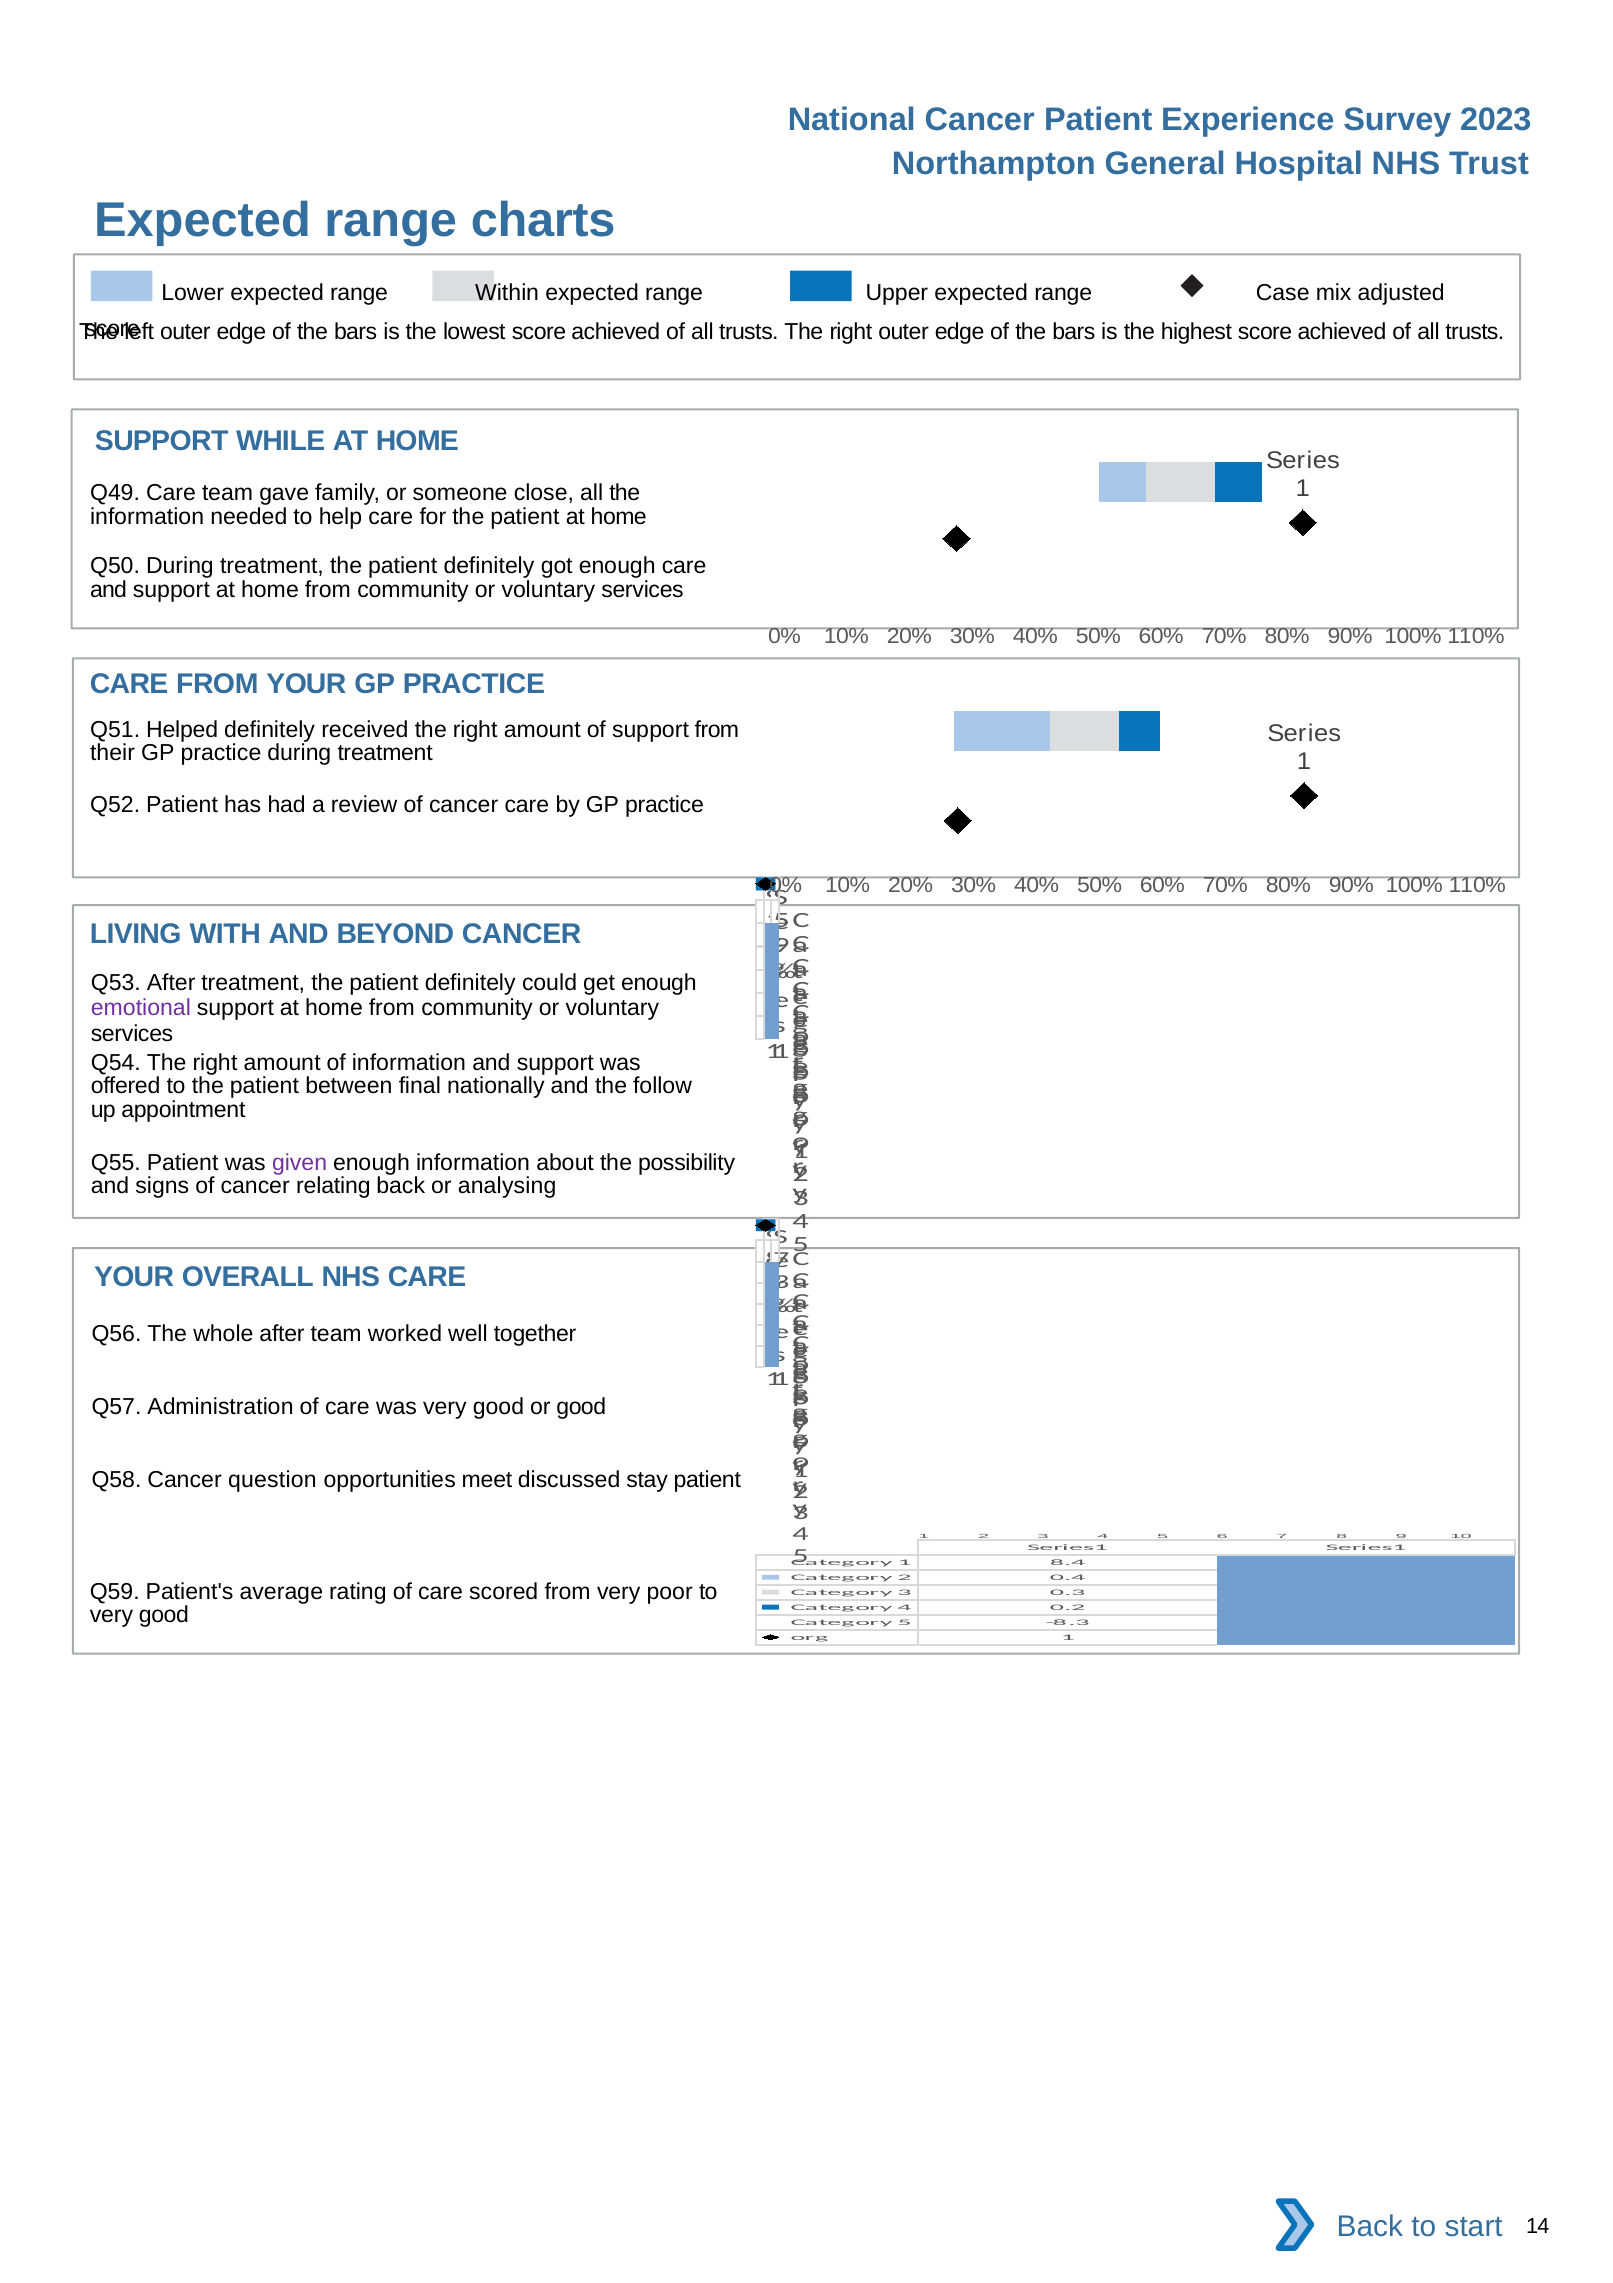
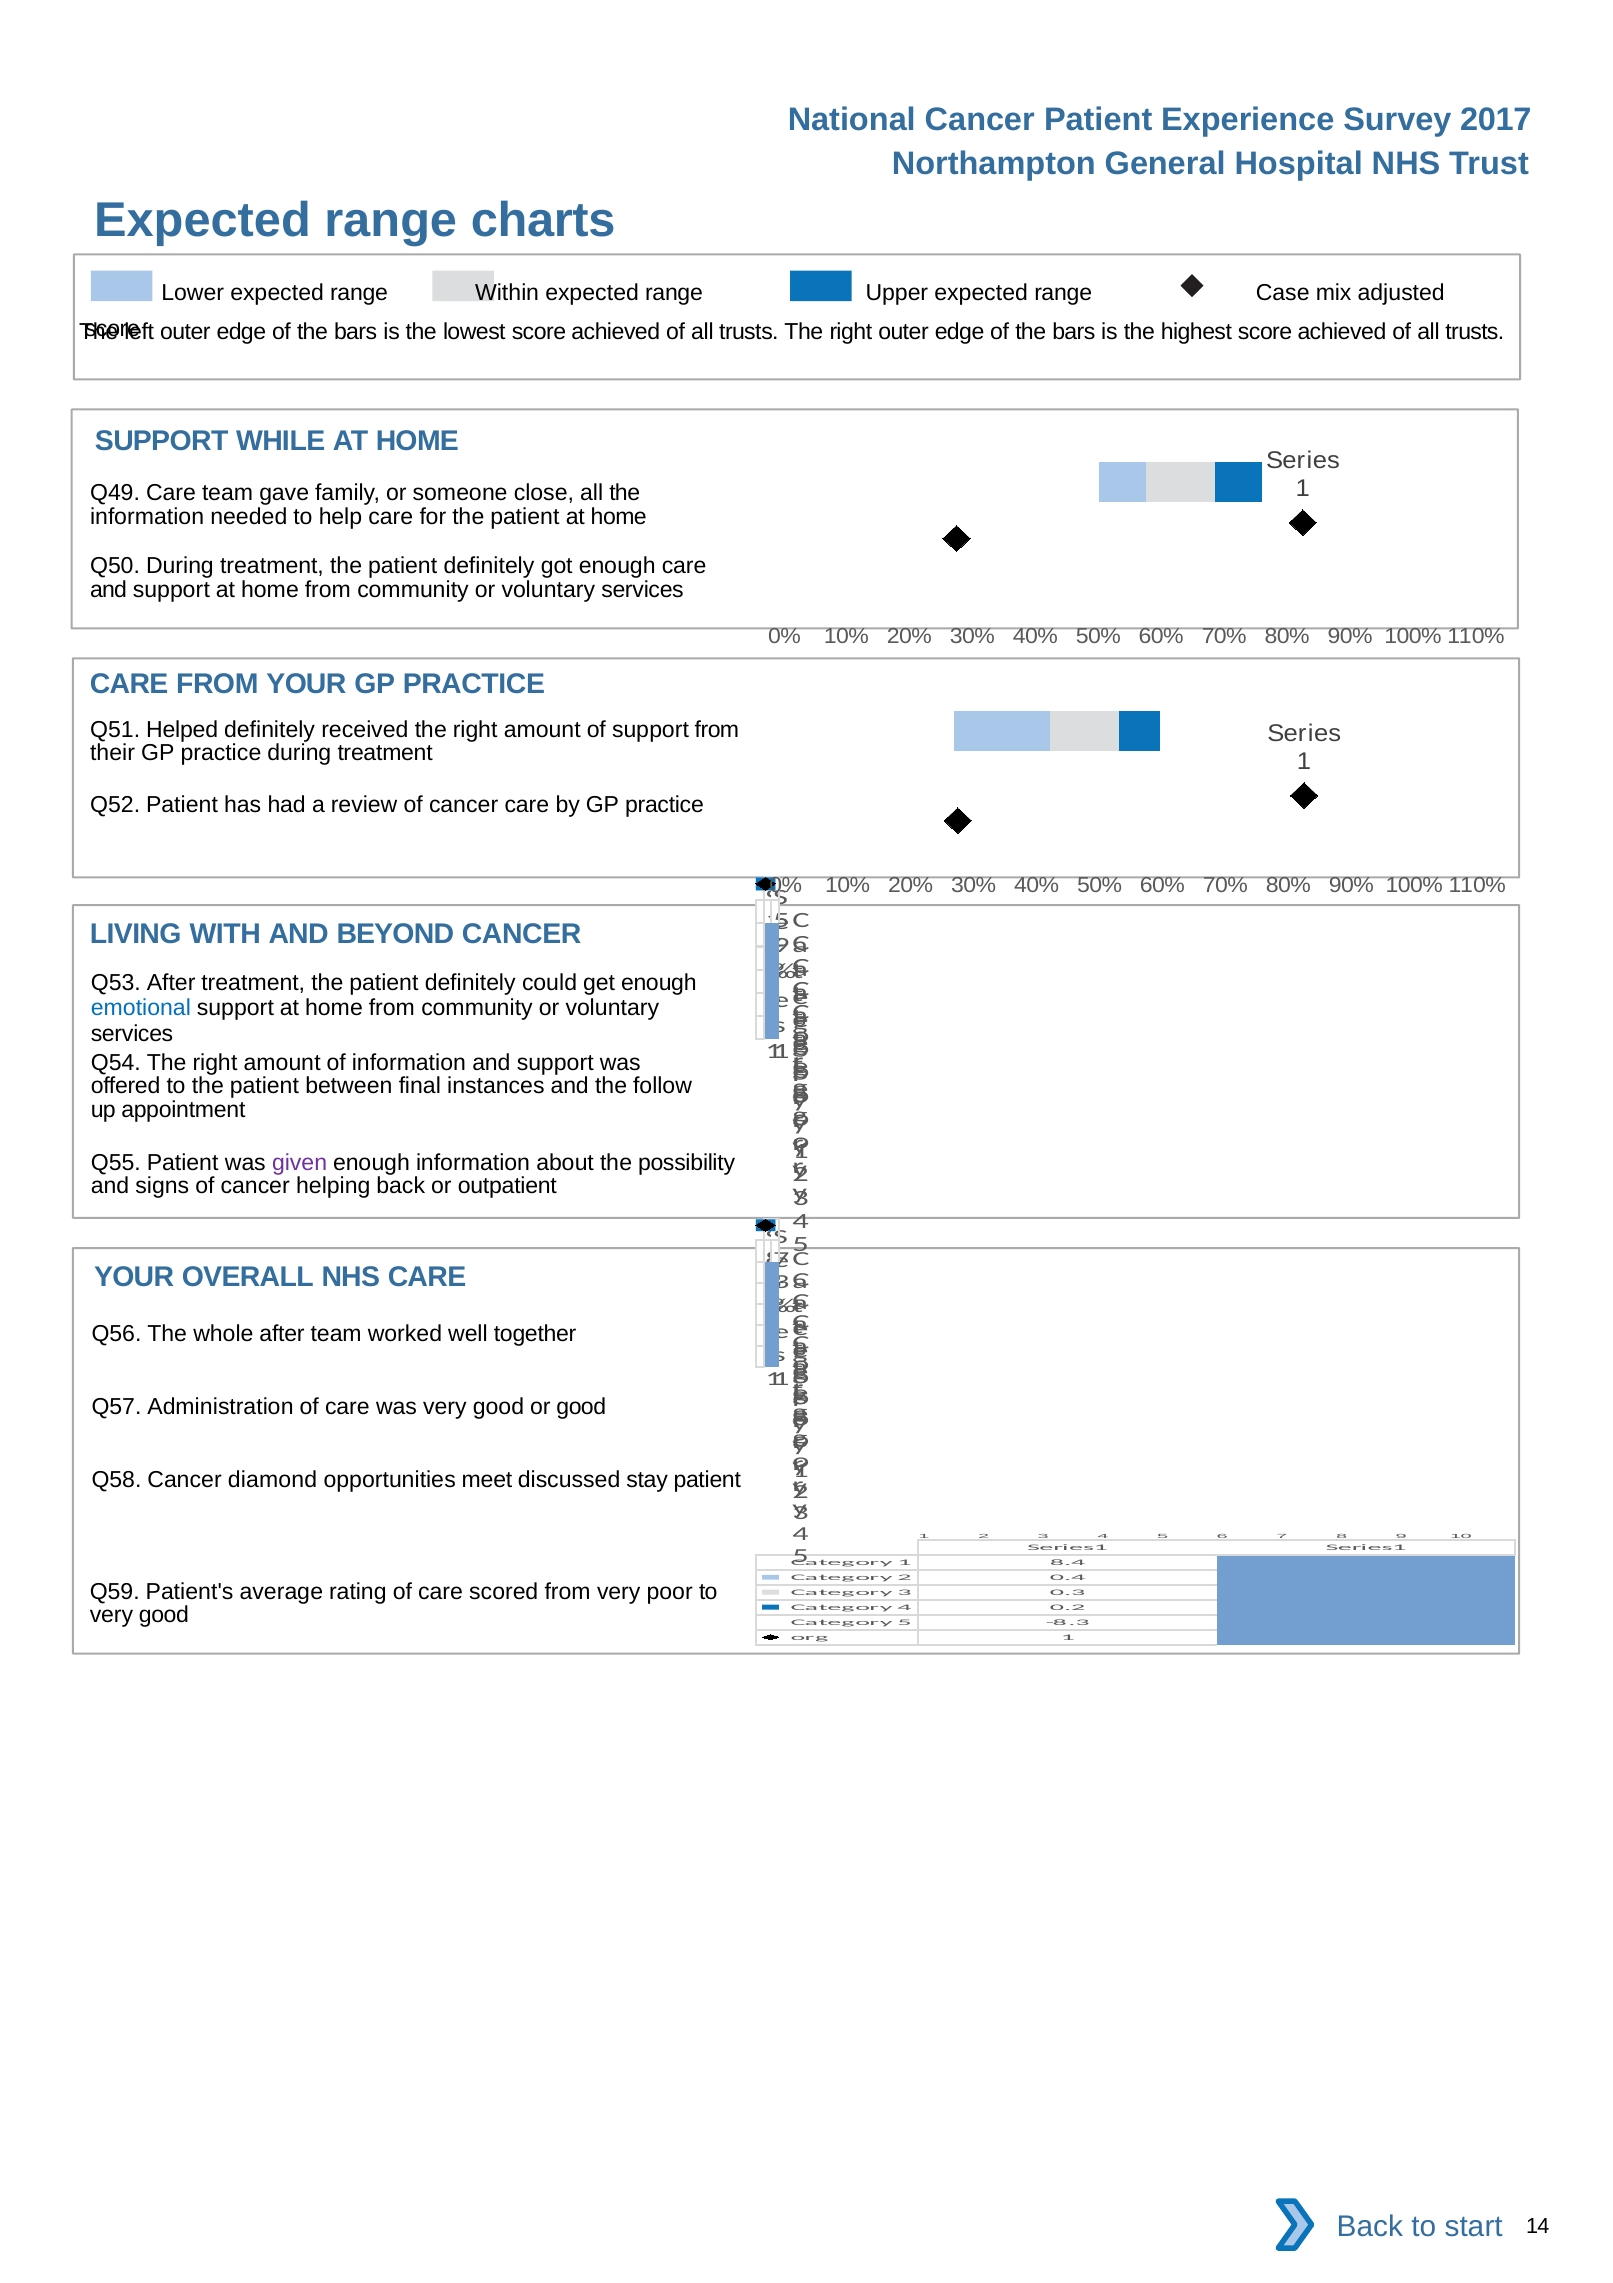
2023: 2023 -> 2017 (1496, 120)
emotional colour: purple -> blue (141, 1008)
nationally: nationally -> instances (496, 1086)
relating: relating -> helping (333, 1186)
analysing: analysing -> outpatient (507, 1186)
question: question -> diamond (272, 1479)
